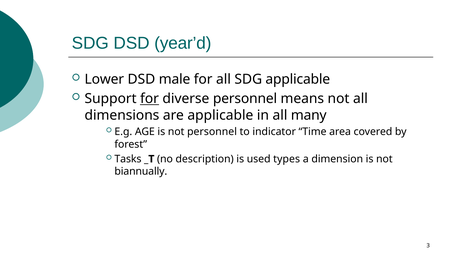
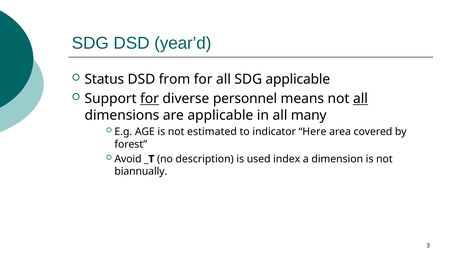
Lower: Lower -> Status (104, 79)
male: male -> from (175, 79)
all underline: none -> present (360, 99)
not personnel: personnel -> estimated (212, 132)
Time: Time -> Here (313, 132)
Tasks: Tasks -> Avoid (128, 159)
types: types -> index (287, 159)
